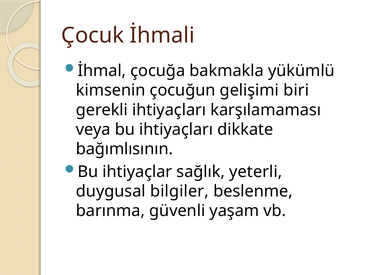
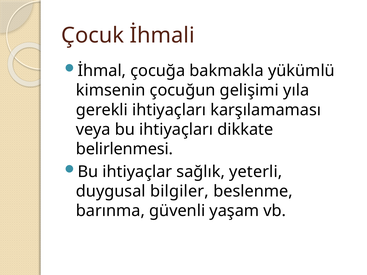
biri: biri -> yıla (296, 90)
bağımlısının: bağımlısının -> belirlenmesi (124, 149)
